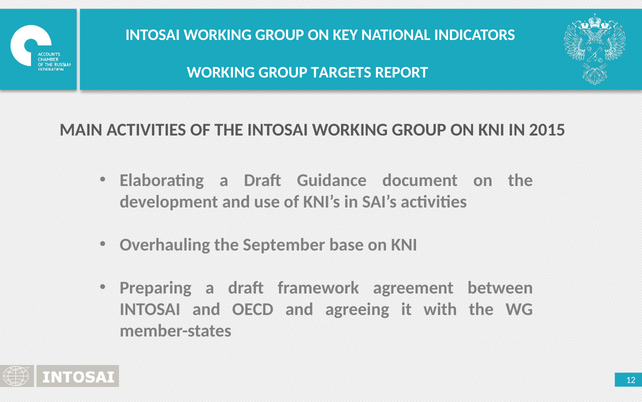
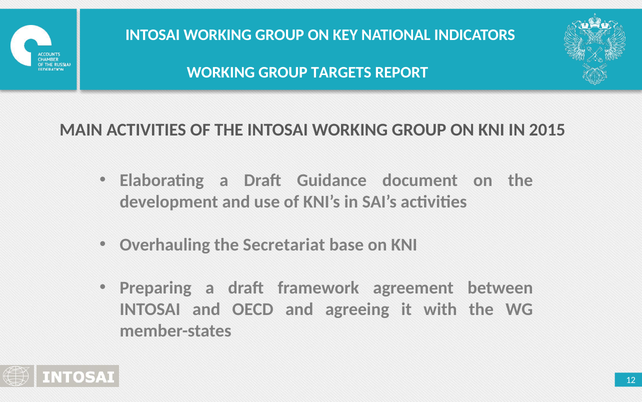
September: September -> Secretariat (284, 244)
